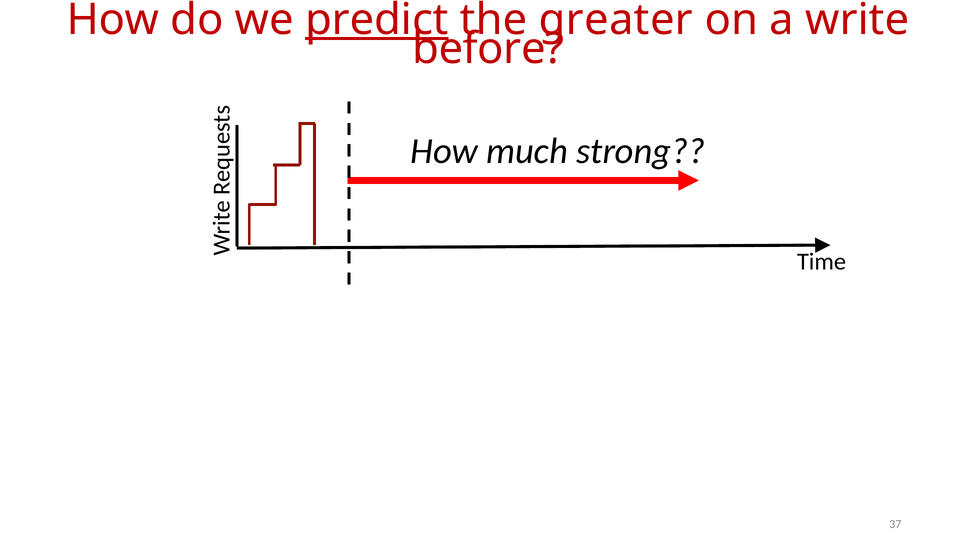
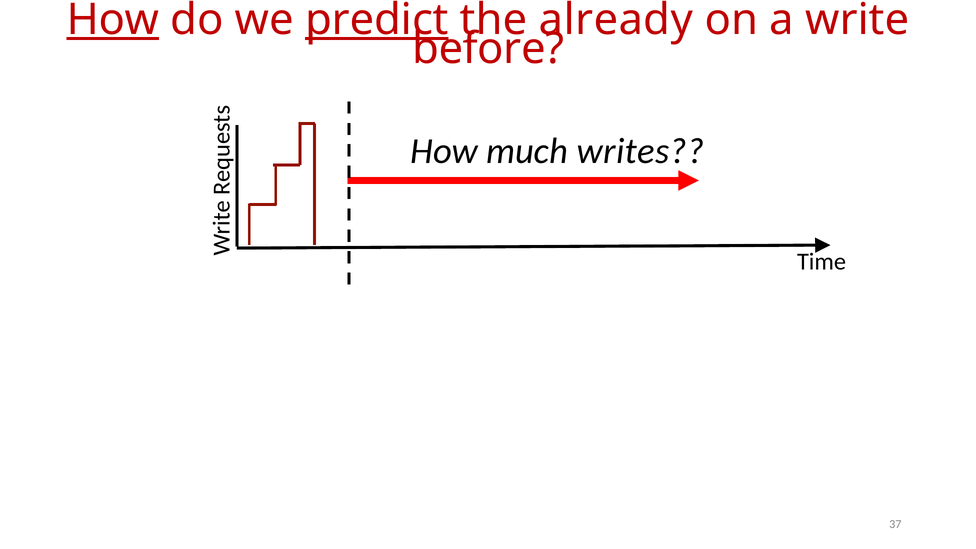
How underline: none -> present (113, 20)
greater: greater -> already (616, 20)
strong: strong -> writes (640, 151)
